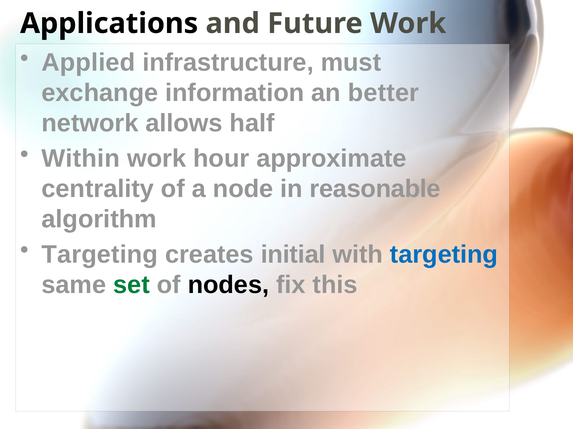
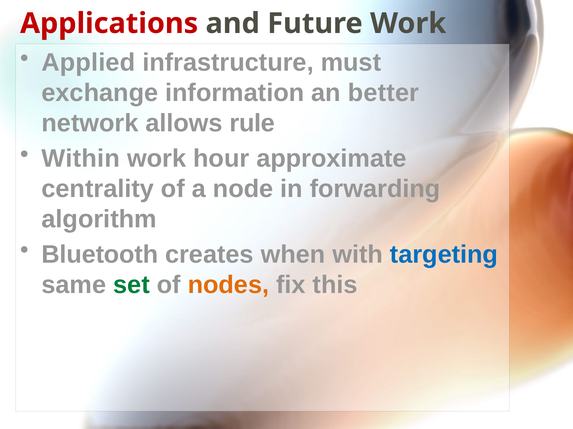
Applications colour: black -> red (109, 23)
half: half -> rule (252, 123)
reasonable: reasonable -> forwarding (375, 189)
Targeting: Targeting -> Bluetooth (100, 255)
initial: initial -> when (293, 255)
nodes colour: black -> orange (228, 285)
